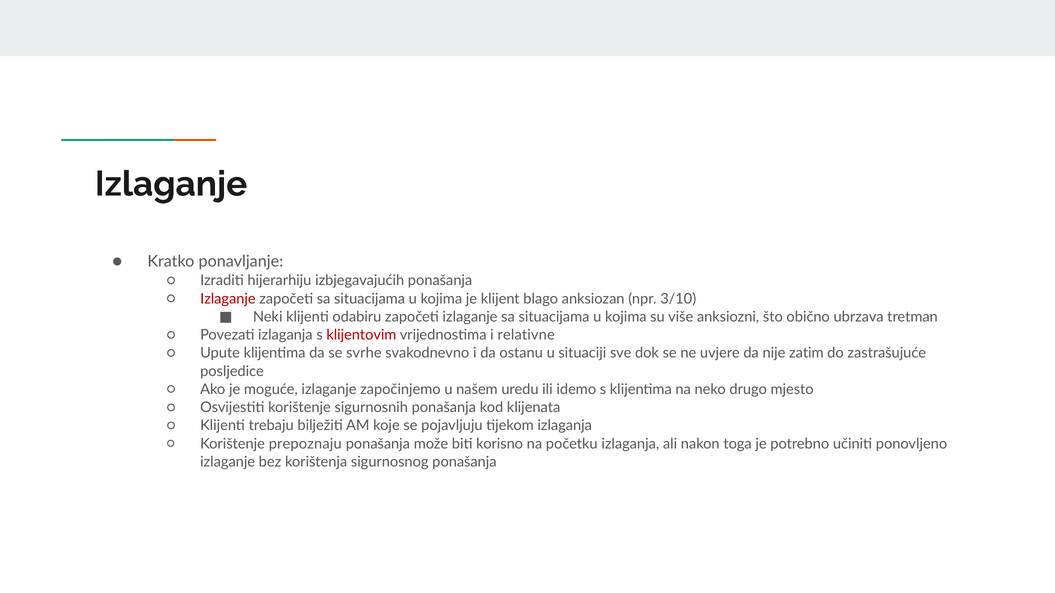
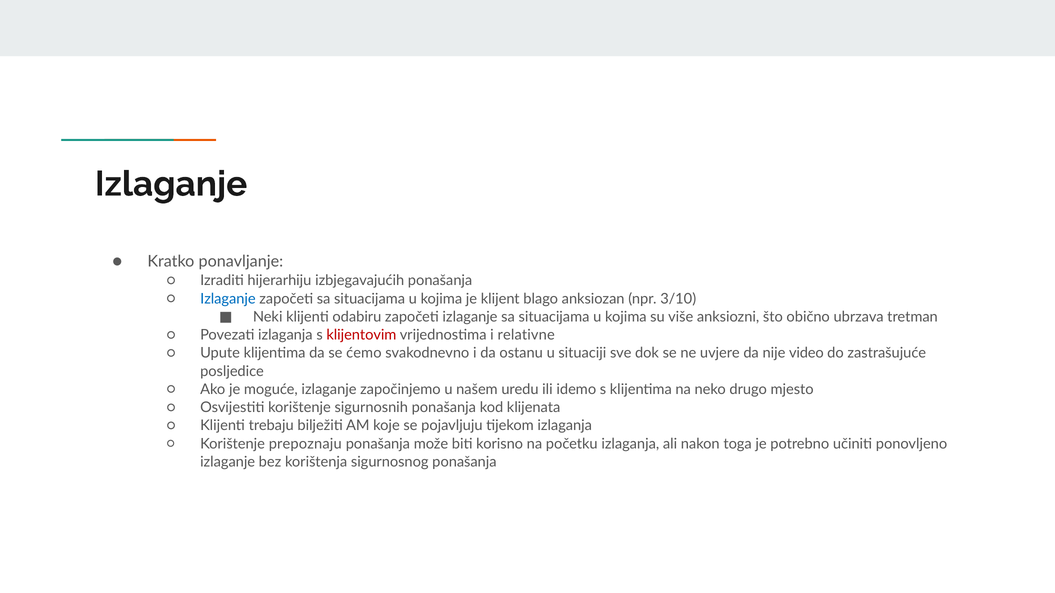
Izlaganje colour: red -> blue (228, 299)
svrhe: svrhe -> ćemo (364, 353)
zatim: zatim -> video (806, 353)
